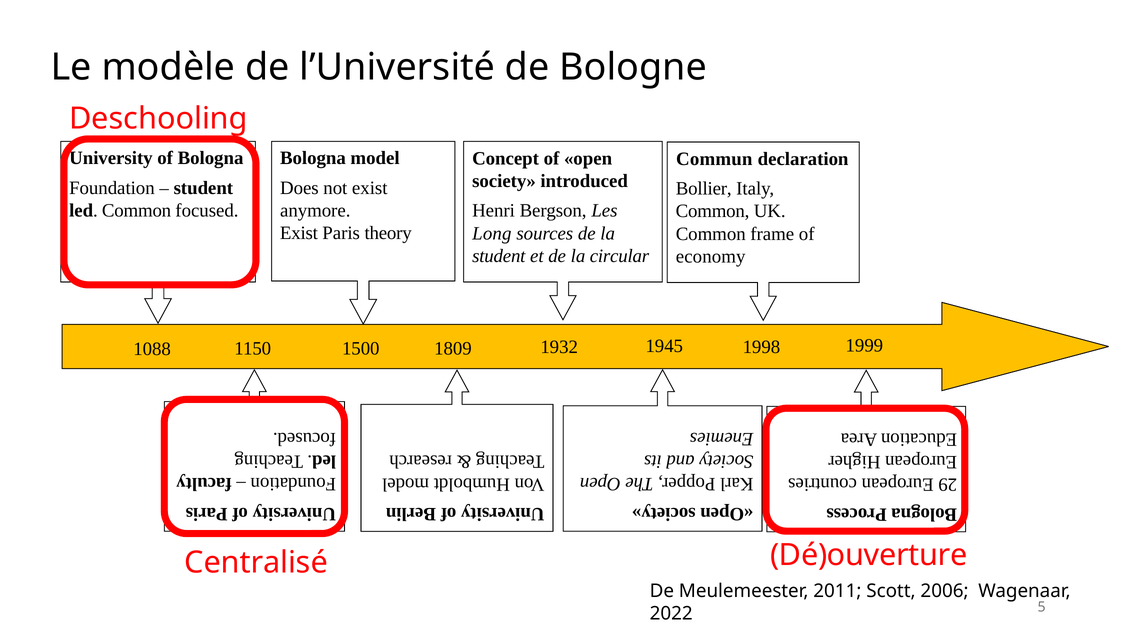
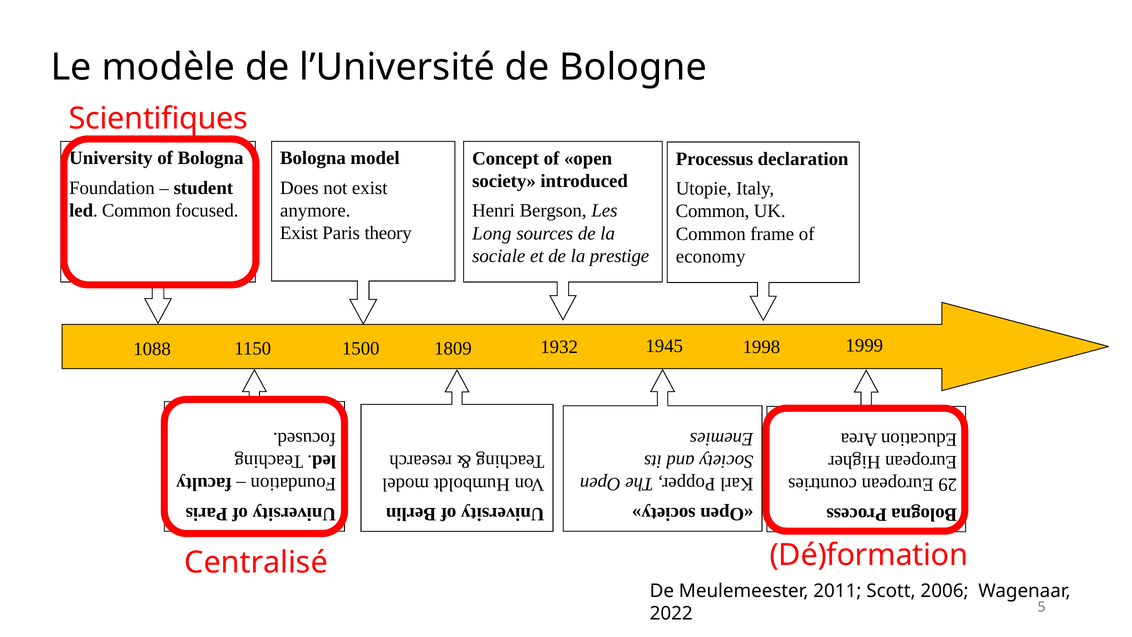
Deschooling: Deschooling -> Scientifiques (159, 118)
Commun: Commun -> Processus (714, 159)
Bollier: Bollier -> Utopie (704, 188)
student: student -> sociale (499, 256)
circular: circular -> prestige (619, 256)
Dé)ouverture: Dé)ouverture -> Dé)formation (869, 555)
